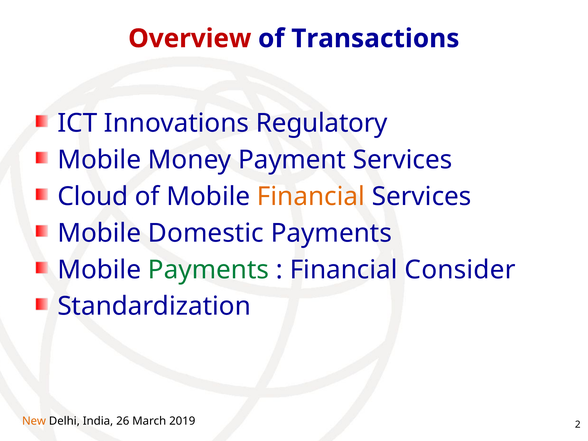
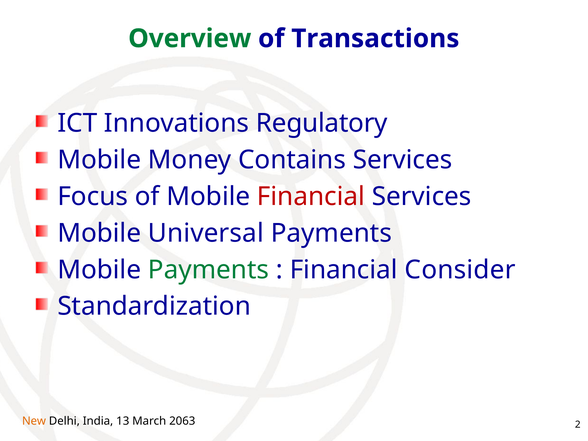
Overview colour: red -> green (190, 39)
Payment: Payment -> Contains (292, 160)
Cloud: Cloud -> Focus (93, 197)
Financial colour: orange -> red (311, 197)
Domestic: Domestic -> Universal (206, 233)
26: 26 -> 13 (123, 421)
2019: 2019 -> 2063 (182, 421)
